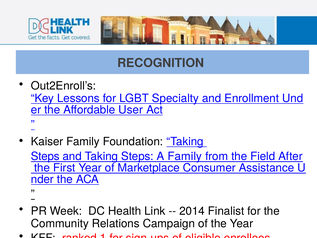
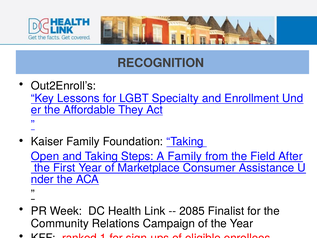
User: User -> They (131, 110)
Steps: Steps -> Open (45, 156)
2014: 2014 -> 2085 (192, 211)
